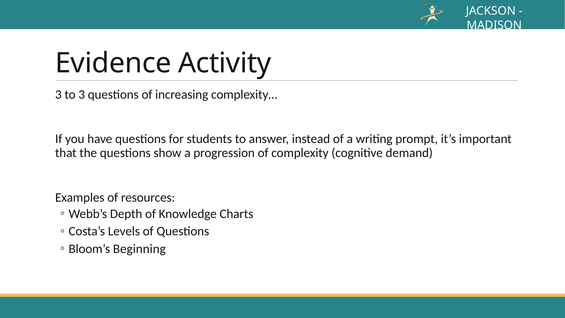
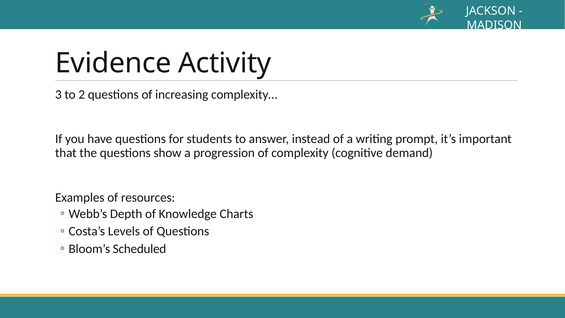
to 3: 3 -> 2 (82, 95)
Beginning: Beginning -> Scheduled (139, 249)
